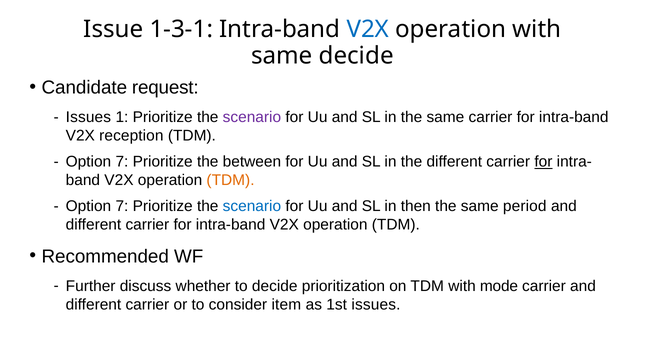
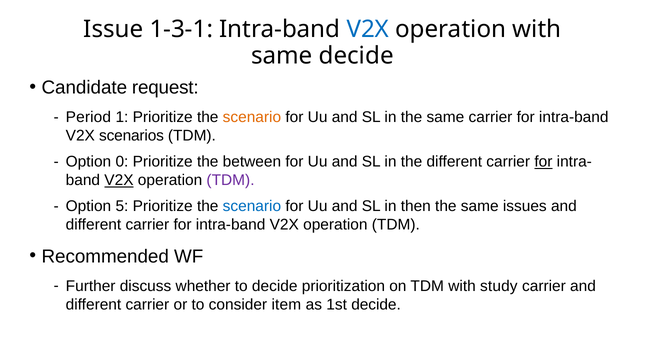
Issues: Issues -> Period (88, 117)
scenario colour: purple -> orange (252, 117)
reception: reception -> scenarios (131, 136)
7: 7 -> 0 (122, 162)
V2X underline: none -> present (119, 180)
TDM colour: orange -> purple (231, 180)
7: 7 -> 5 (122, 206)
period: period -> issues (525, 206)
mode: mode -> study (499, 286)
1st issues: issues -> decide (376, 304)
